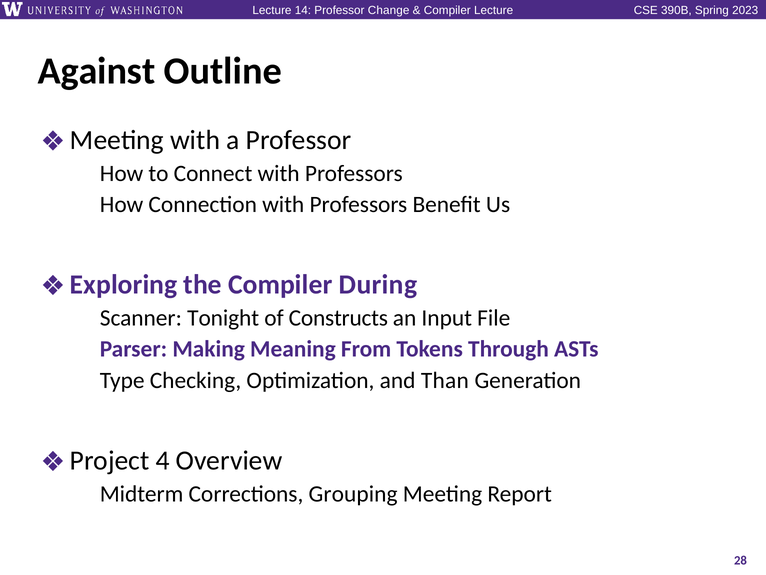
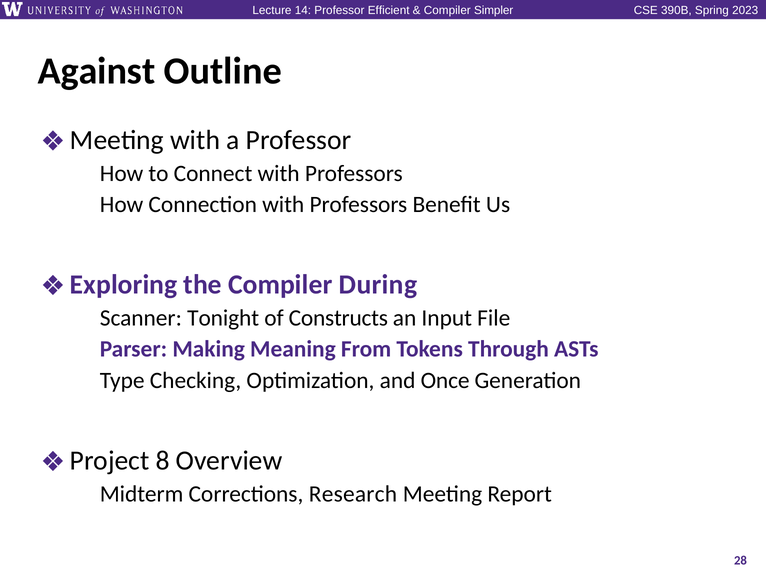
Change: Change -> Efficient (389, 10)
Compiler Lecture: Lecture -> Simpler (494, 10)
Than: Than -> Once (445, 380)
4: 4 -> 8 (163, 460)
Grouping: Grouping -> Research (353, 493)
